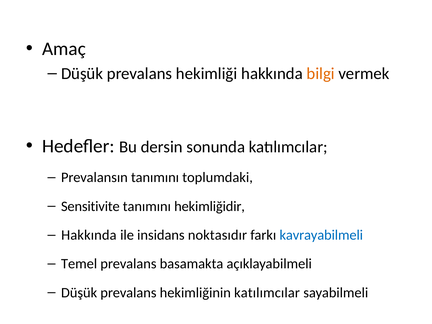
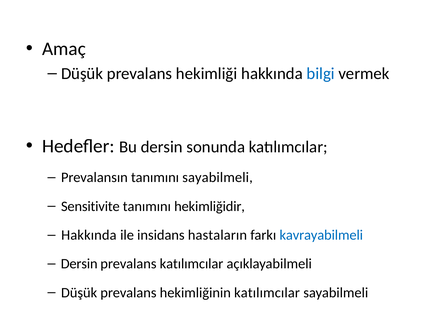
bilgi colour: orange -> blue (321, 74)
tanımını toplumdaki: toplumdaki -> sayabilmeli (218, 178)
noktasıdır: noktasıdır -> hastaların (217, 235)
Temel: Temel -> Dersin (79, 264)
prevalans basamakta: basamakta -> katılımcılar (192, 264)
